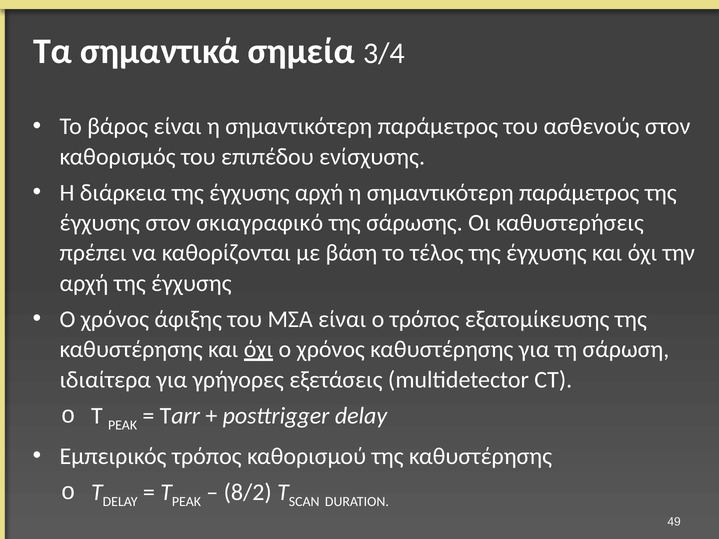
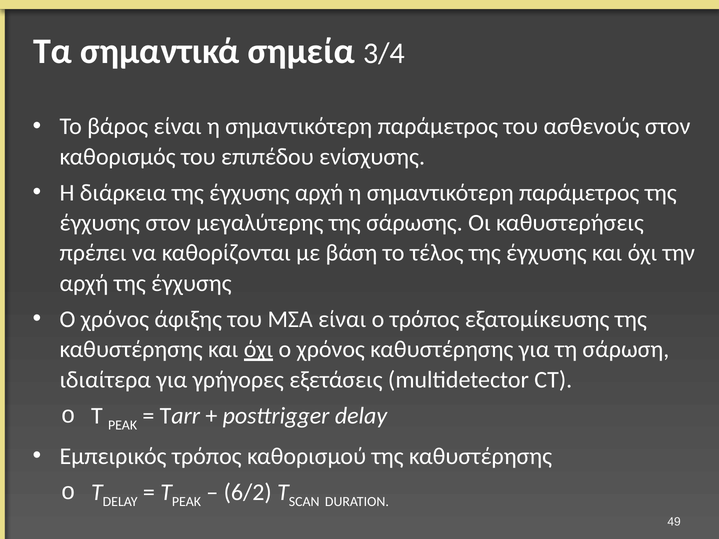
σκιαγραφικό: σκιαγραφικό -> μεγαλύτερης (260, 223)
8/2: 8/2 -> 6/2 (248, 493)
